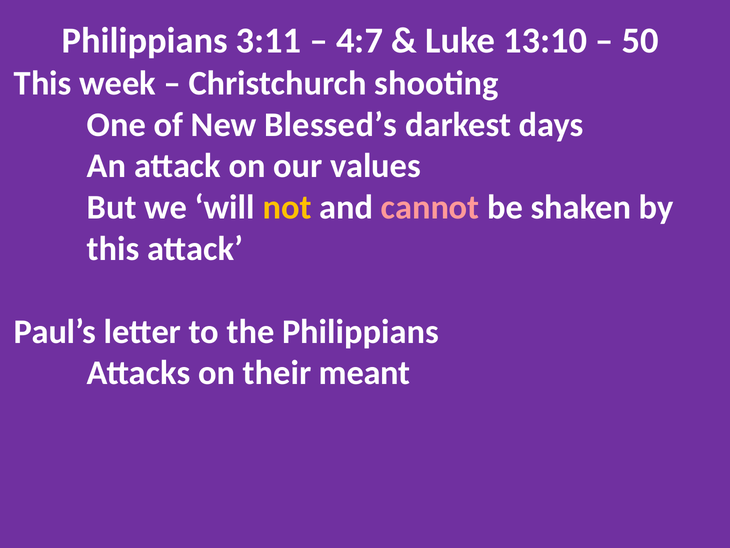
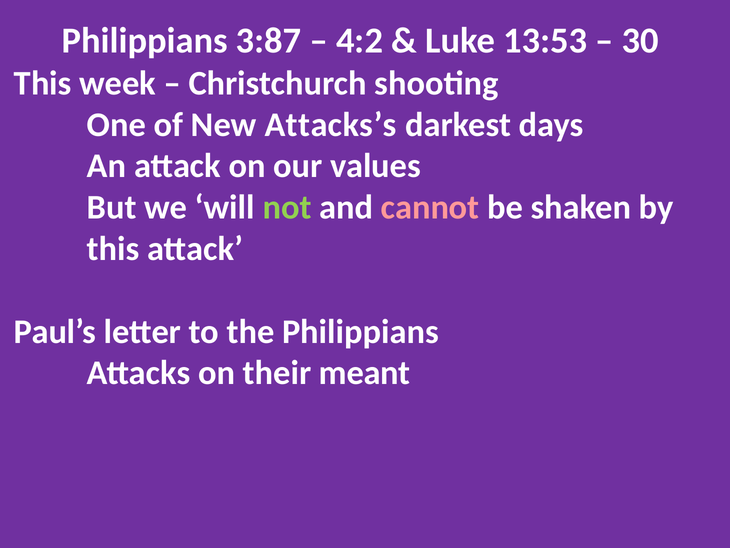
3:11: 3:11 -> 3:87 (269, 41)
4:7: 4:7 -> 4:2 (360, 41)
13:10: 13:10 -> 13:53 (545, 41)
50: 50 -> 30 (640, 41)
Blessed’s: Blessed’s -> Attacks’s (331, 125)
not colour: yellow -> light green (287, 207)
